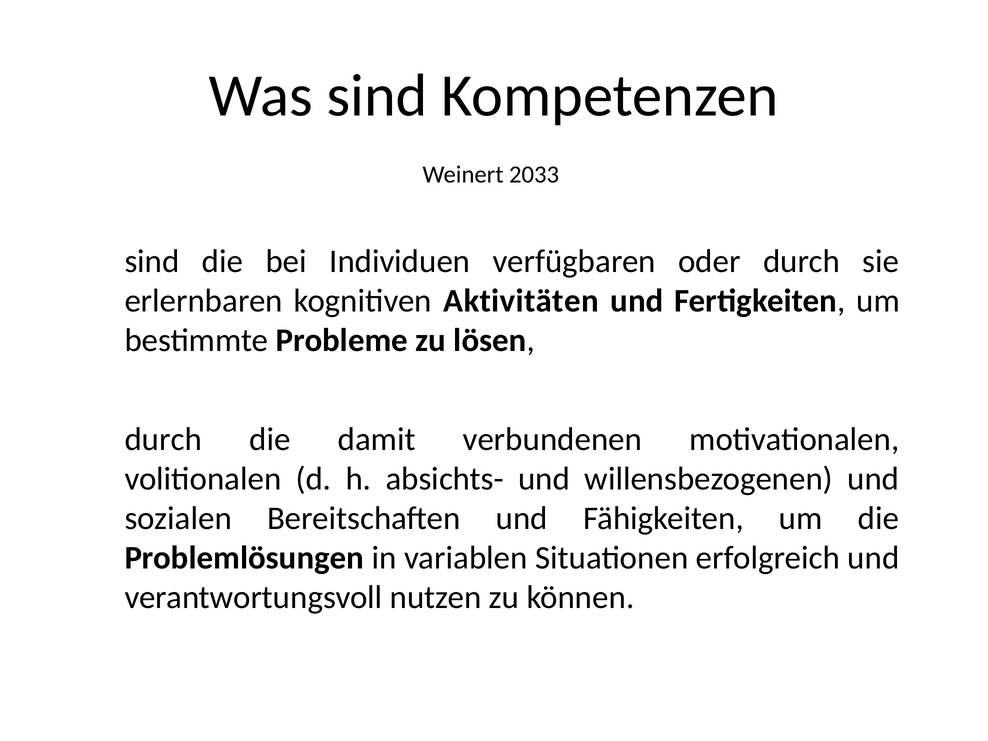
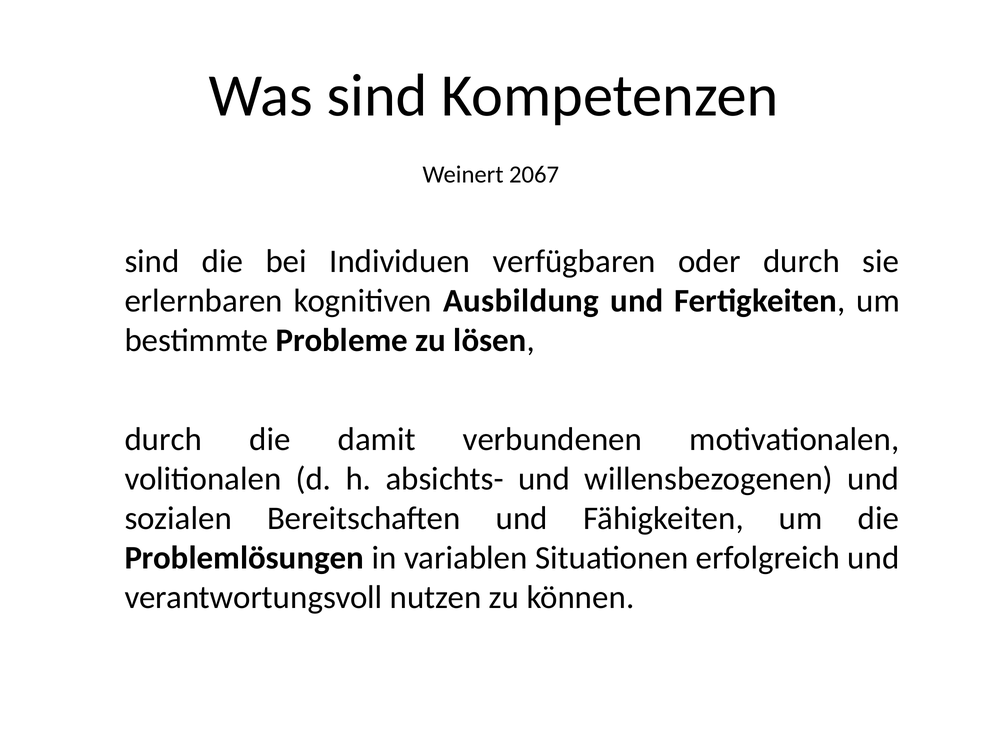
2033: 2033 -> 2067 (534, 175)
Aktivitäten: Aktivitäten -> Ausbildung (521, 301)
